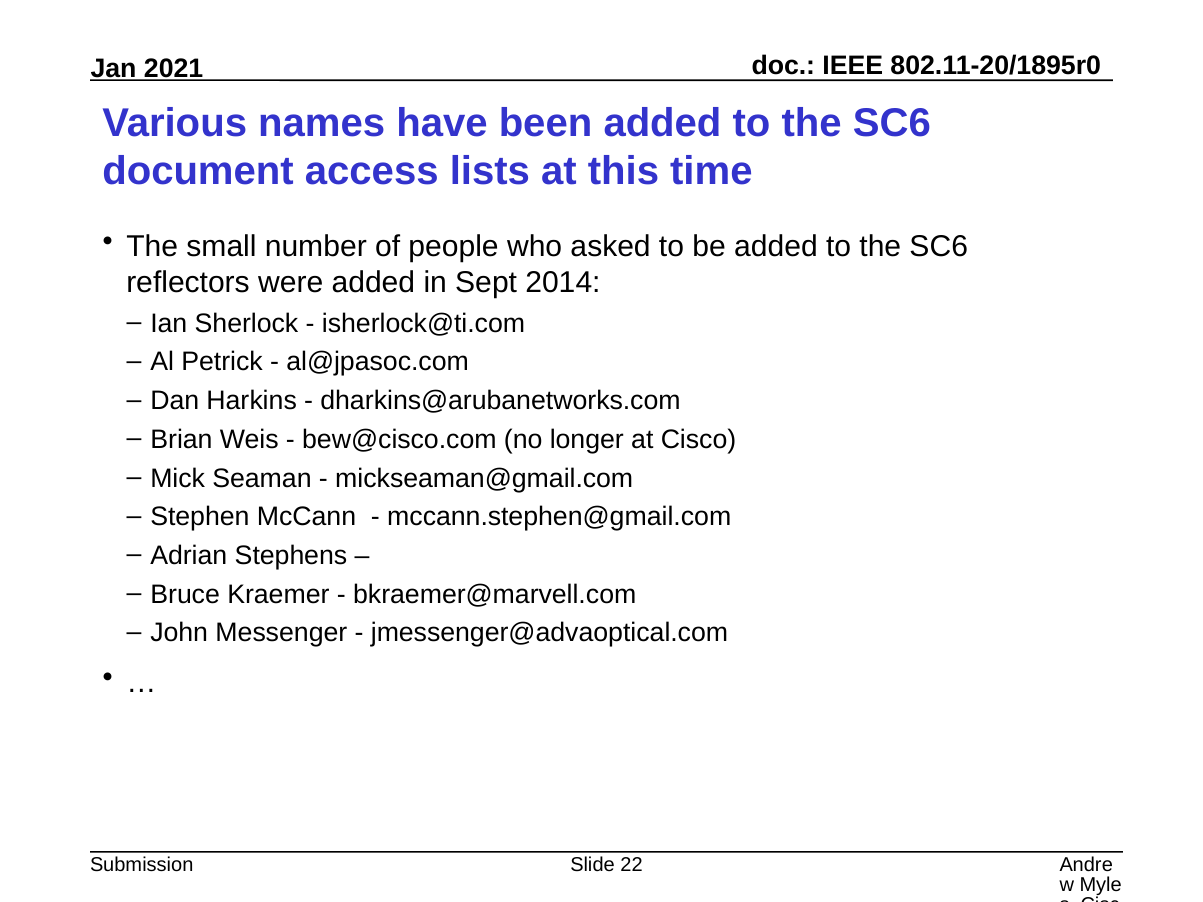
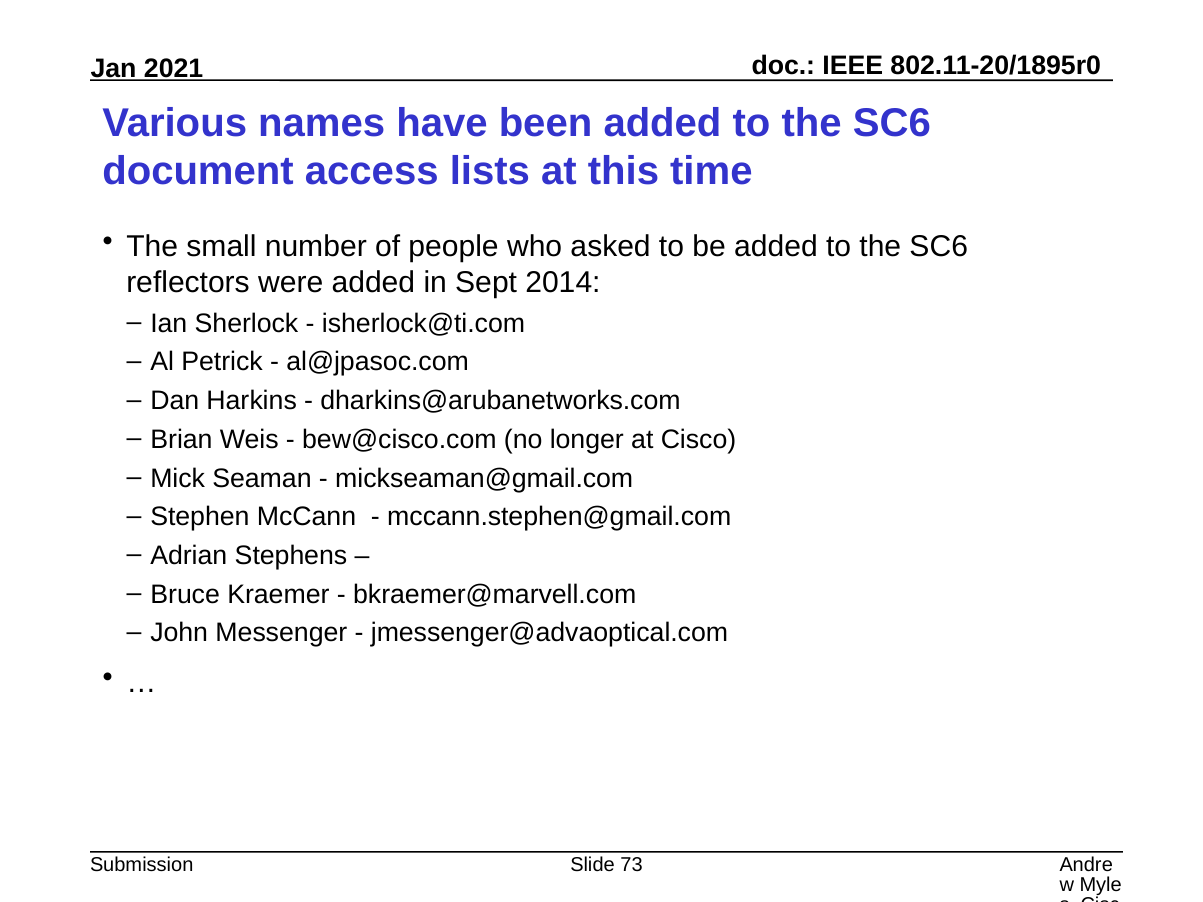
22: 22 -> 73 (632, 865)
